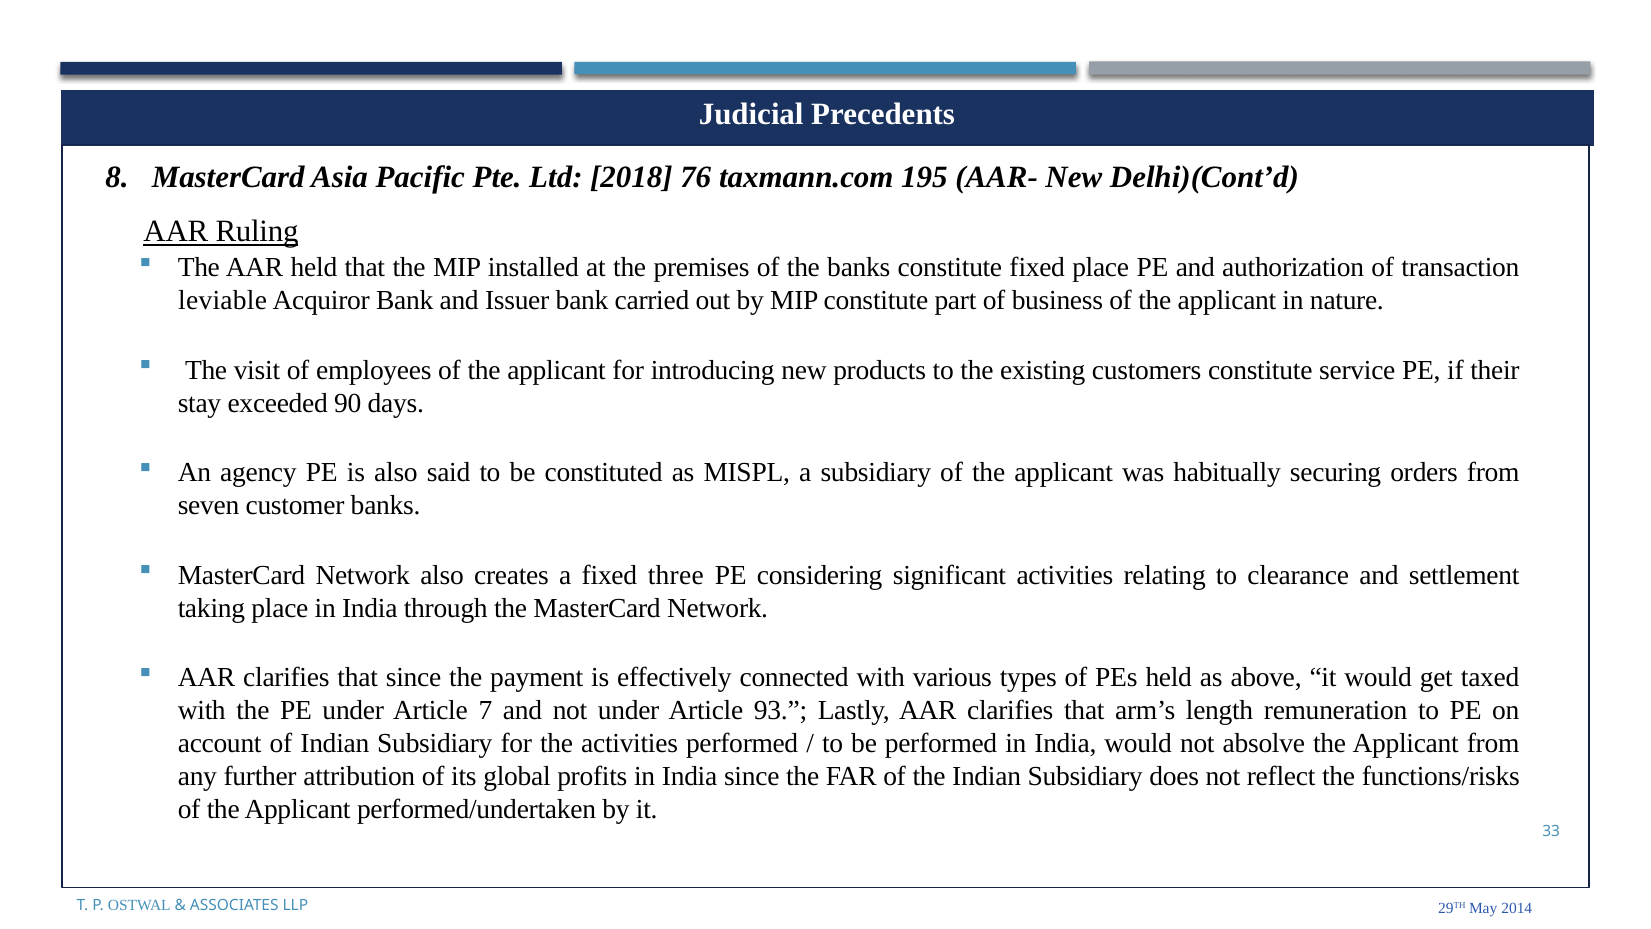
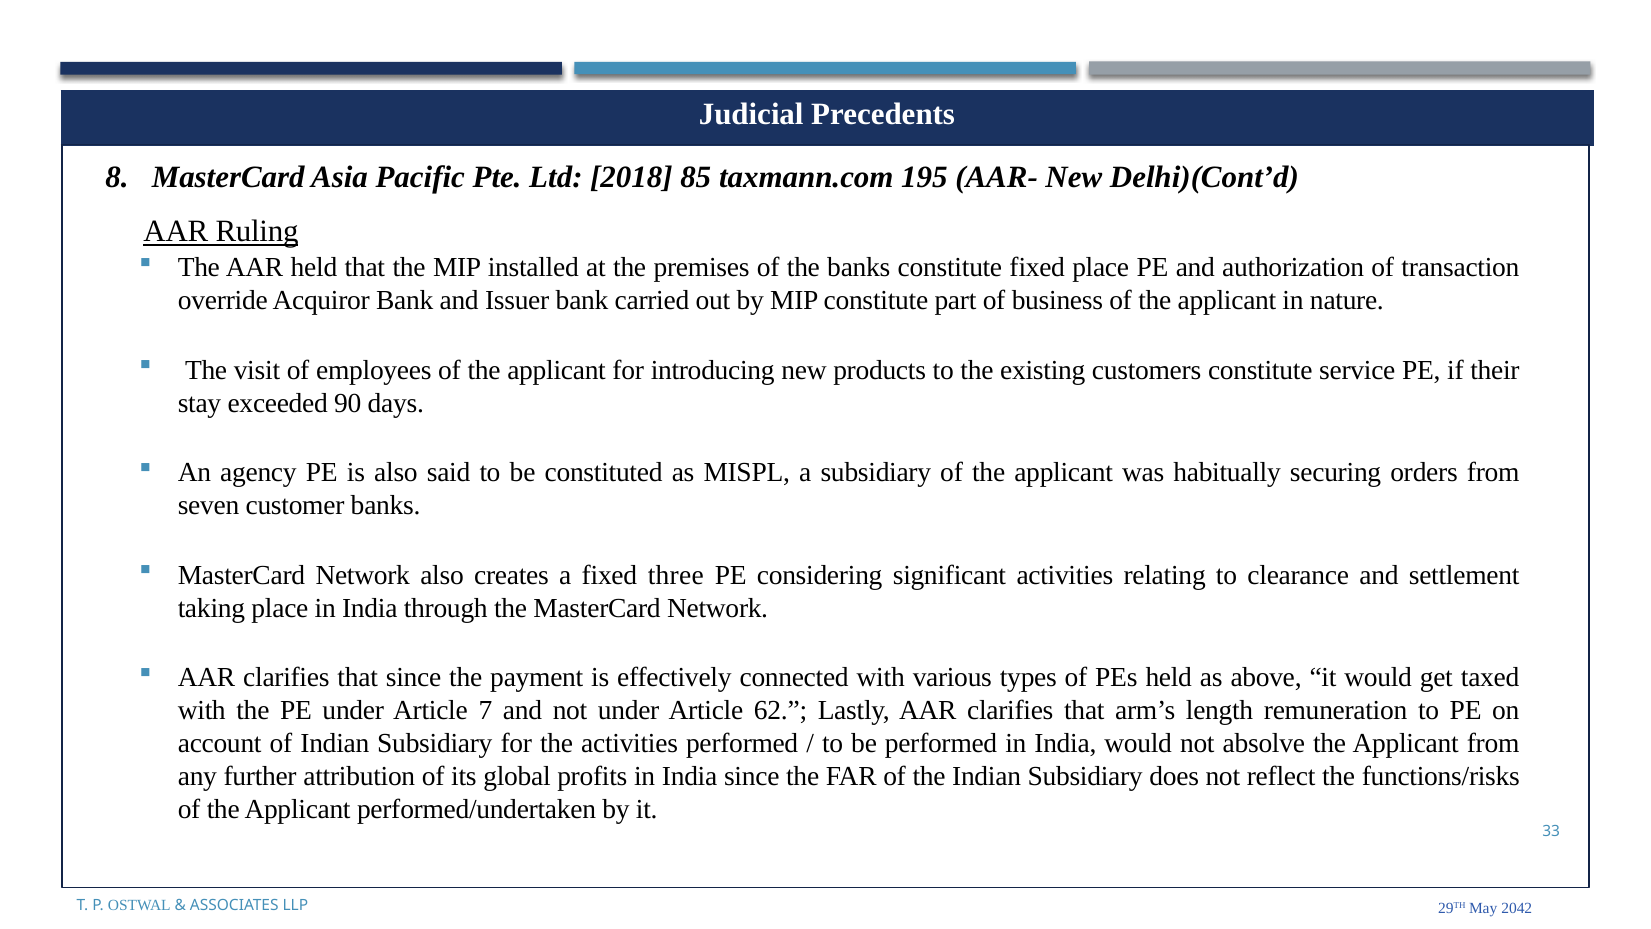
76: 76 -> 85 (696, 177)
leviable: leviable -> override (223, 301)
93: 93 -> 62 (781, 710)
2014: 2014 -> 2042 (1517, 908)
